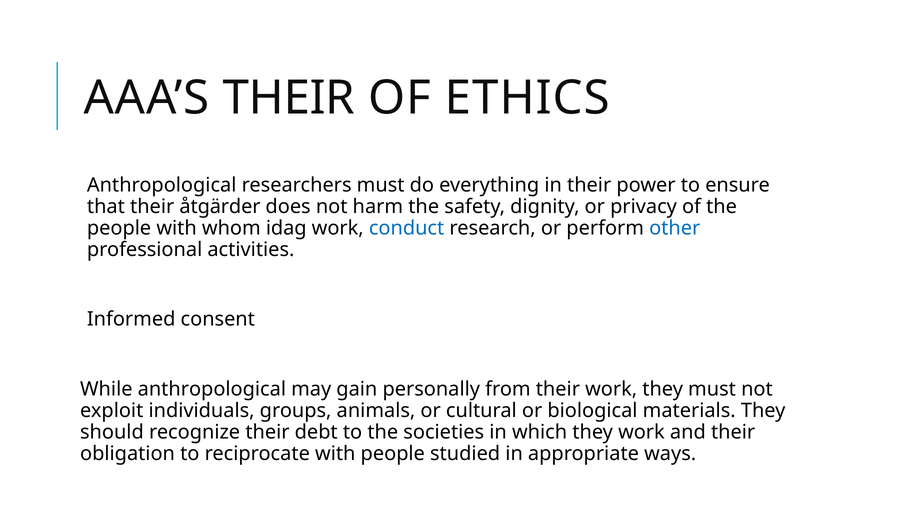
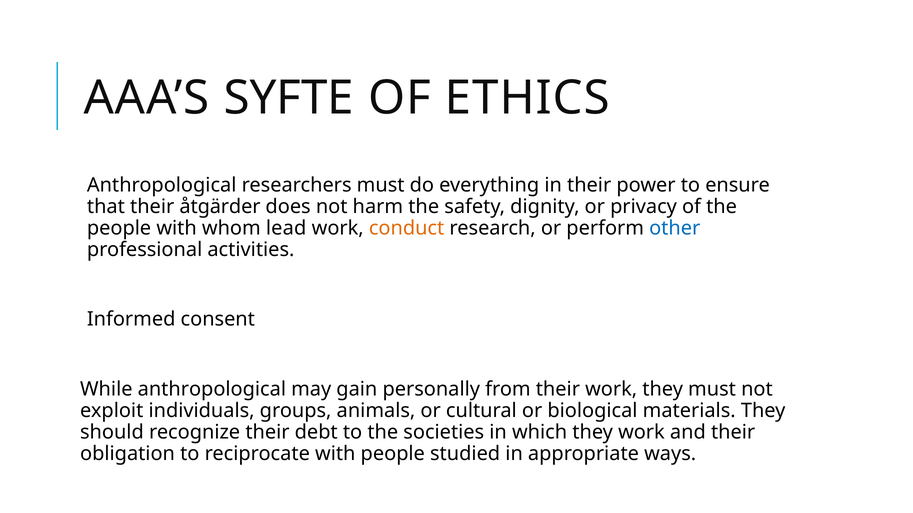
AAA’S THEIR: THEIR -> SYFTE (289, 98)
idag: idag -> lead (286, 228)
conduct colour: blue -> orange (407, 228)
